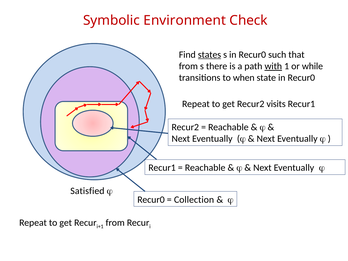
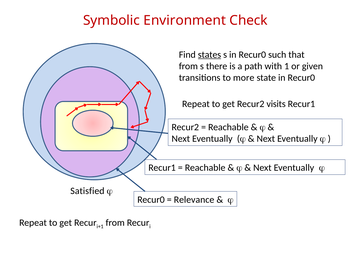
with underline: present -> none (273, 66)
while: while -> given (312, 66)
when: when -> more (244, 78)
Collection: Collection -> Relevance (194, 200)
